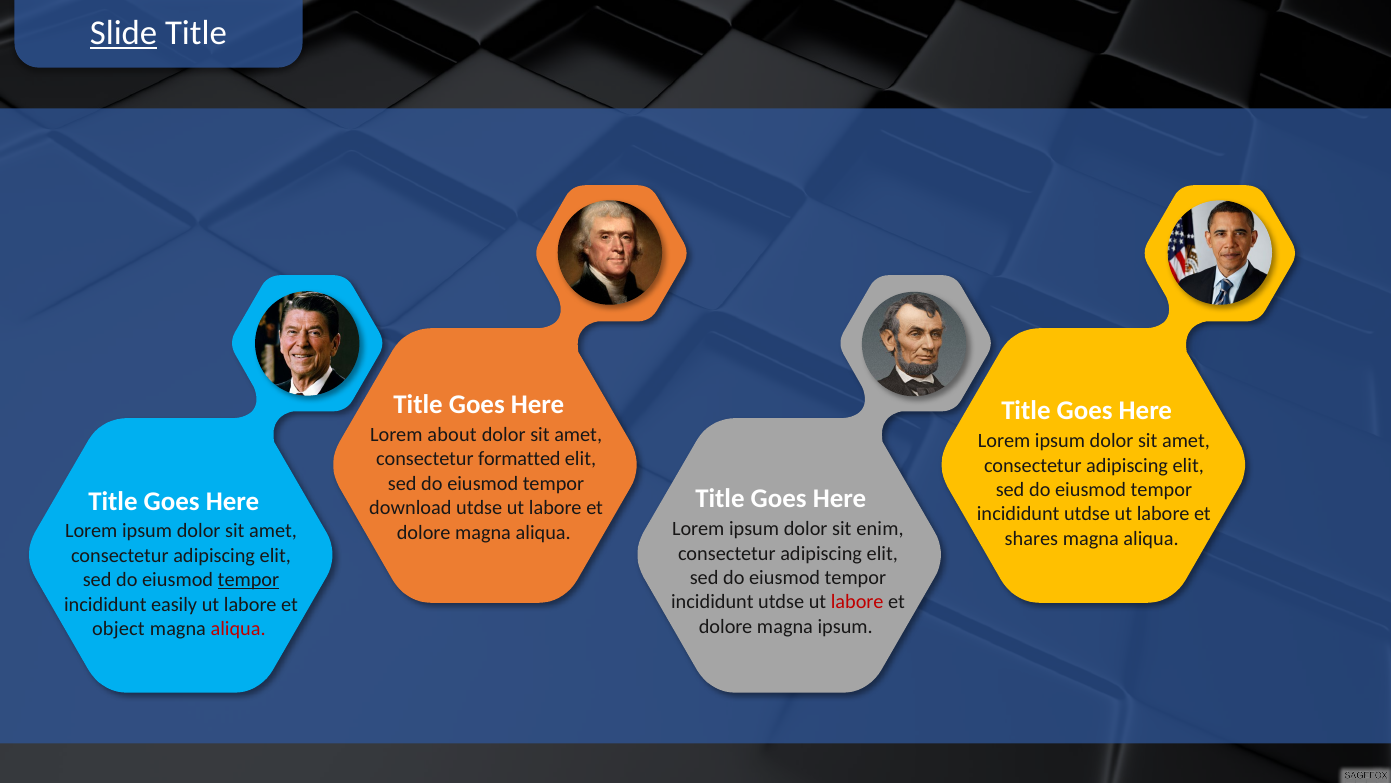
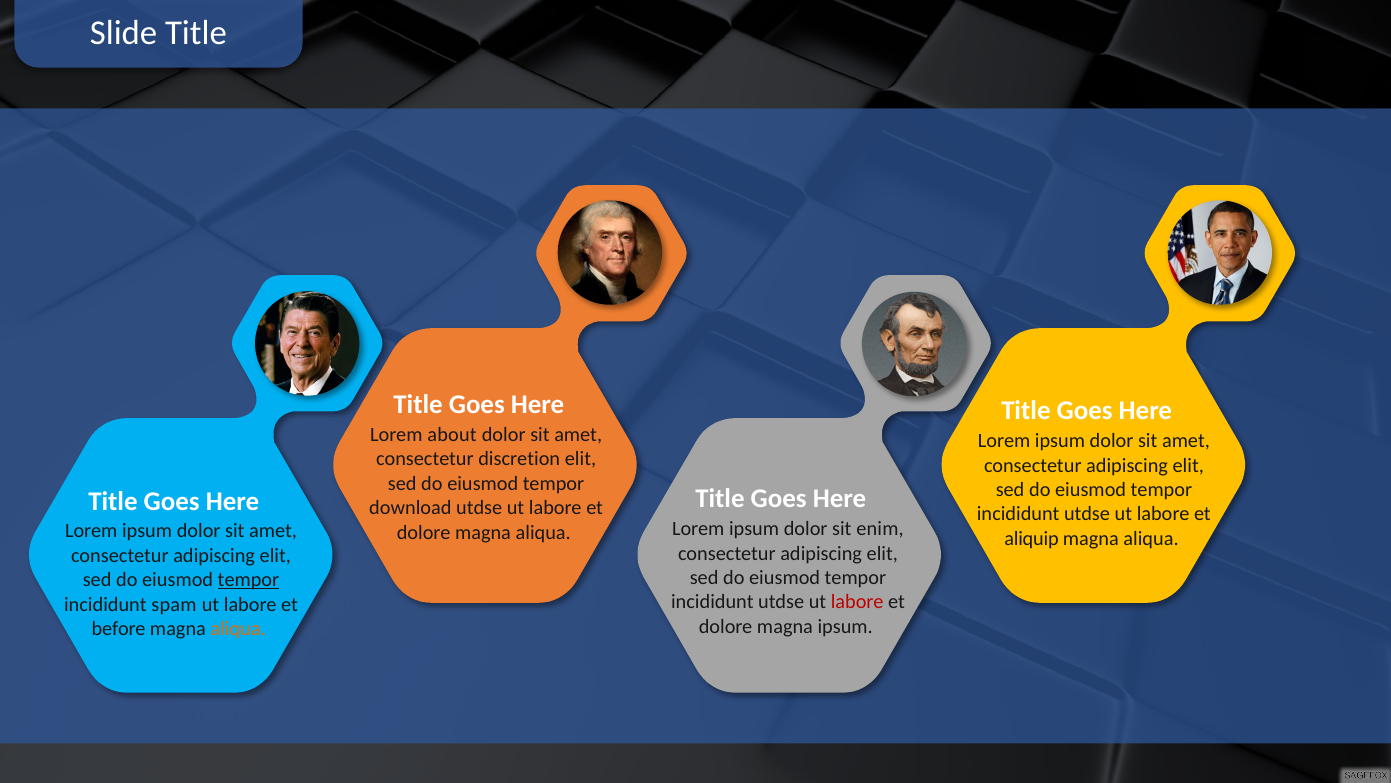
Slide underline: present -> none (124, 33)
formatted: formatted -> discretion (519, 459)
shares: shares -> aliquip (1032, 538)
easily: easily -> spam (174, 604)
object: object -> before (119, 628)
aliqua colour: red -> orange (238, 628)
